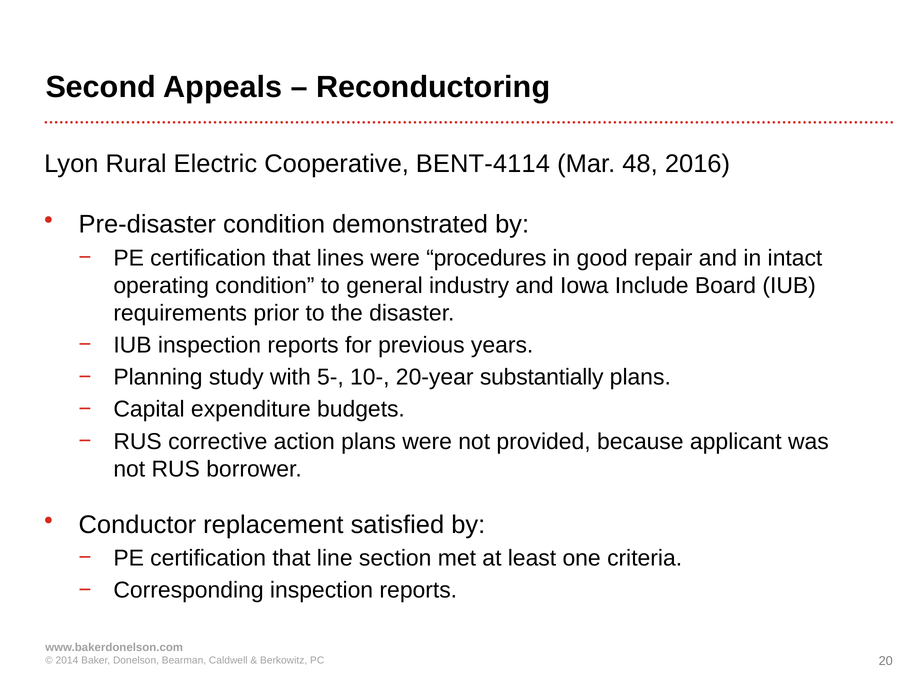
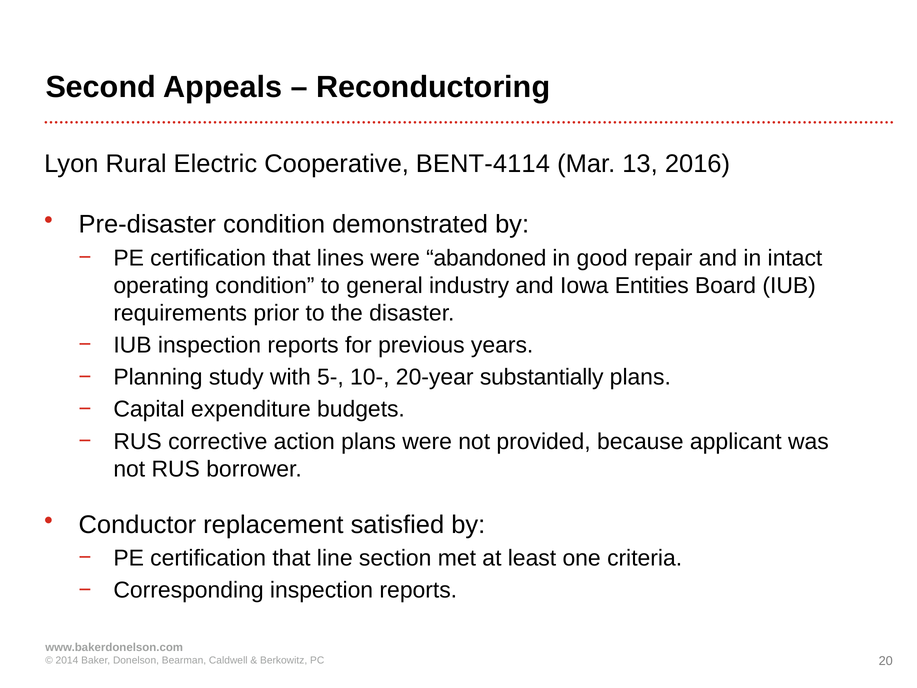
48: 48 -> 13 (640, 164)
procedures: procedures -> abandoned (486, 258)
Include: Include -> Entities (652, 285)
